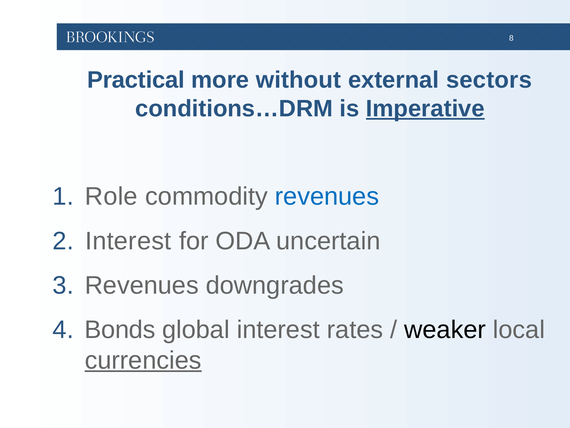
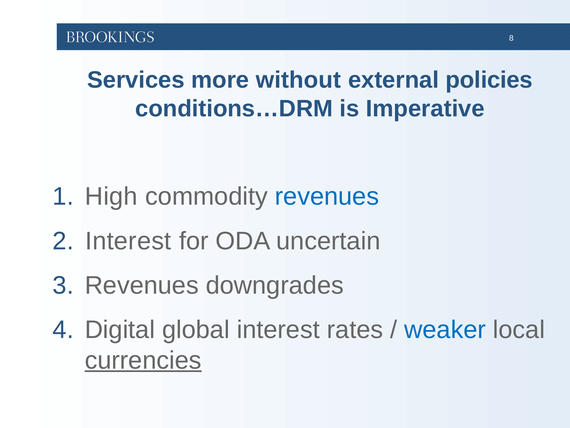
Practical: Practical -> Services (136, 80)
sectors: sectors -> policies (489, 80)
Imperative underline: present -> none (425, 108)
Role: Role -> High (111, 196)
Bonds: Bonds -> Digital (120, 329)
weaker colour: black -> blue (445, 329)
